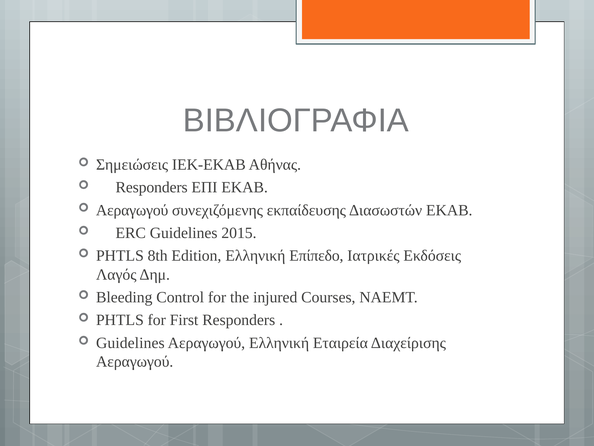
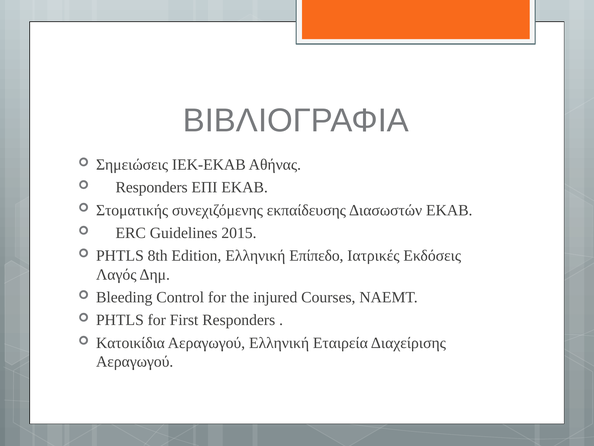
Αεραγωγού: Αεραγωγού -> Στοματικής (132, 210)
Guidelines: Guidelines -> Κατοικίδια (130, 343)
